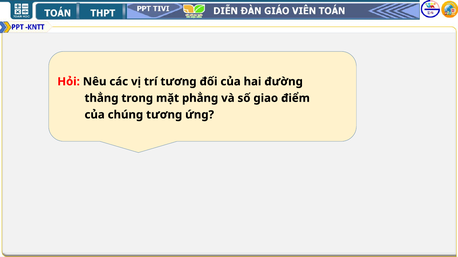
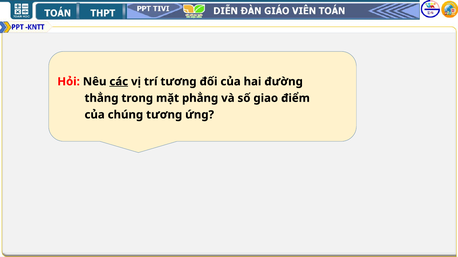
các underline: none -> present (119, 82)
